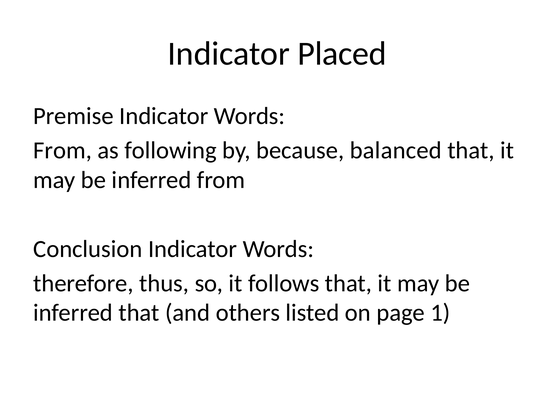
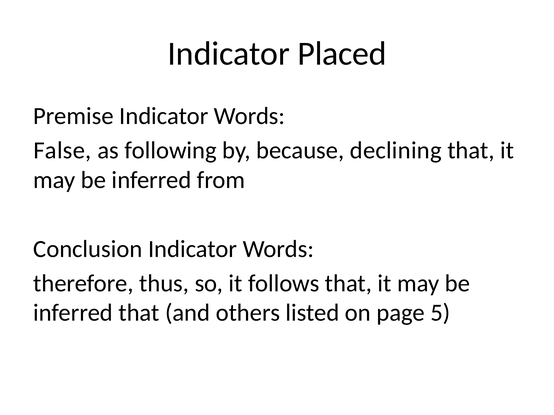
From: From -> False (62, 151)
balanced: balanced -> declining (396, 151)
1: 1 -> 5 (440, 313)
